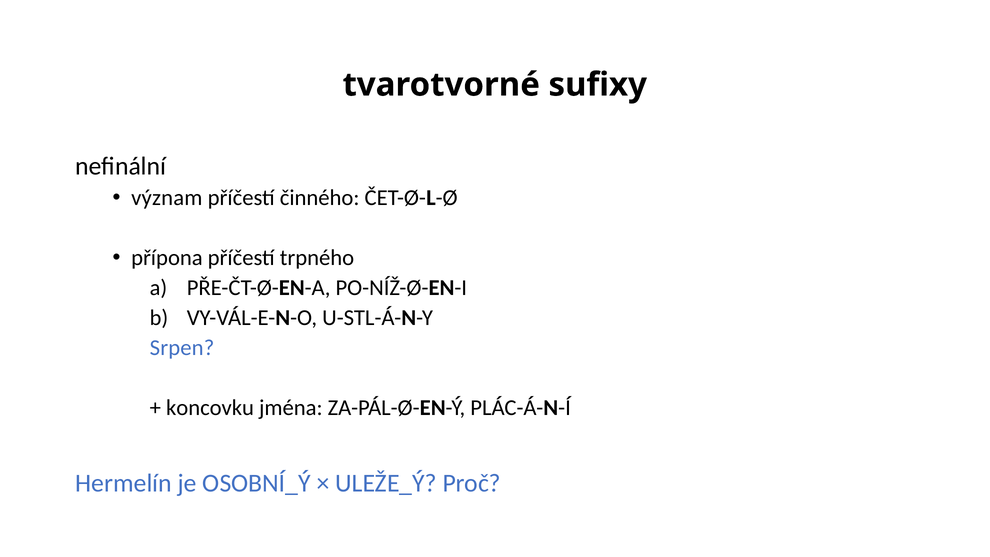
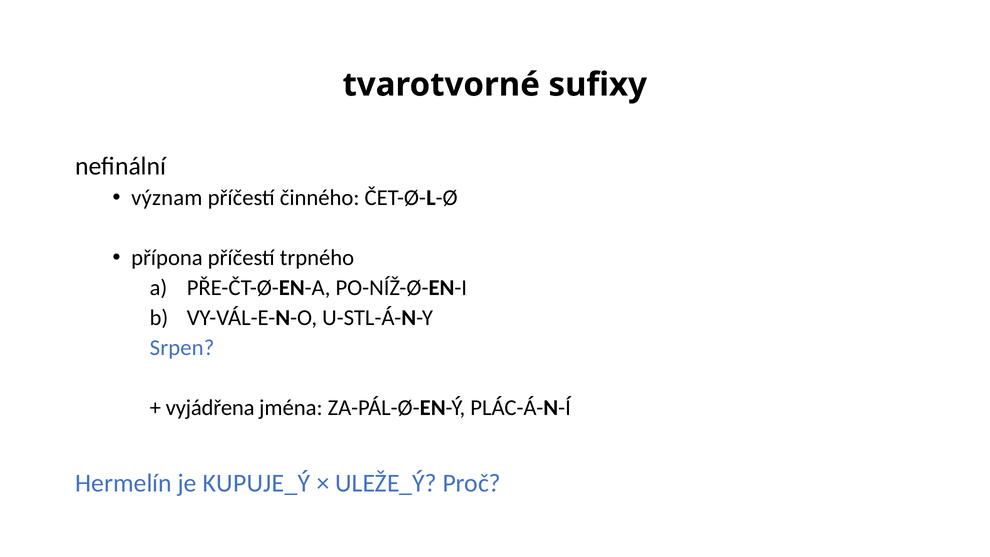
koncovku: koncovku -> vyjádřena (210, 408)
OSOBNÍ_Ý: OSOBNÍ_Ý -> KUPUJE_Ý (256, 483)
